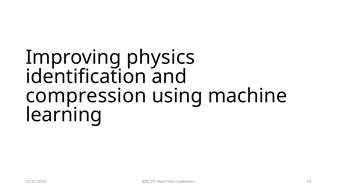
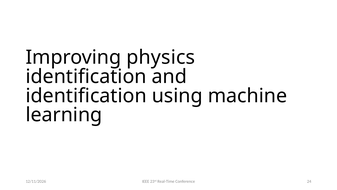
compression: compression -> identification (86, 96)
